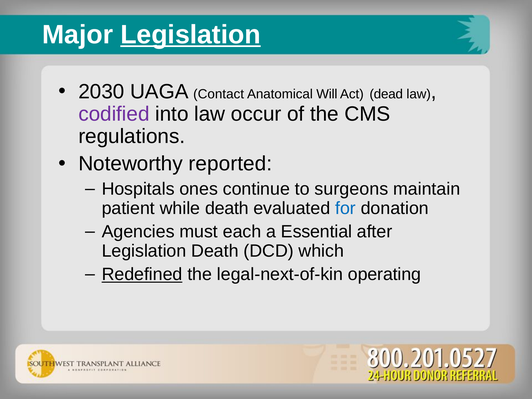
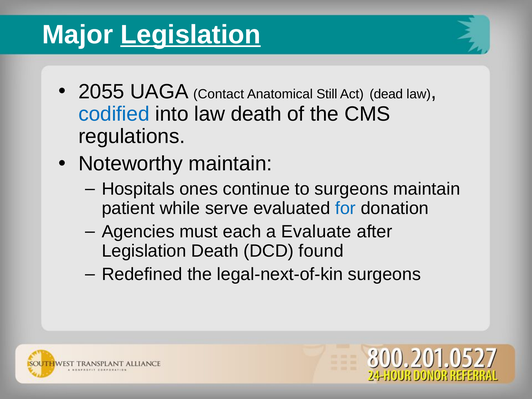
2030: 2030 -> 2055 (101, 92)
Will: Will -> Still (327, 94)
codified colour: purple -> blue (114, 114)
law occur: occur -> death (256, 114)
Noteworthy reported: reported -> maintain (230, 164)
while death: death -> serve (227, 208)
Essential: Essential -> Evaluate (316, 232)
which: which -> found (321, 251)
Redefined underline: present -> none (142, 274)
legal-next-of-kin operating: operating -> surgeons (384, 274)
